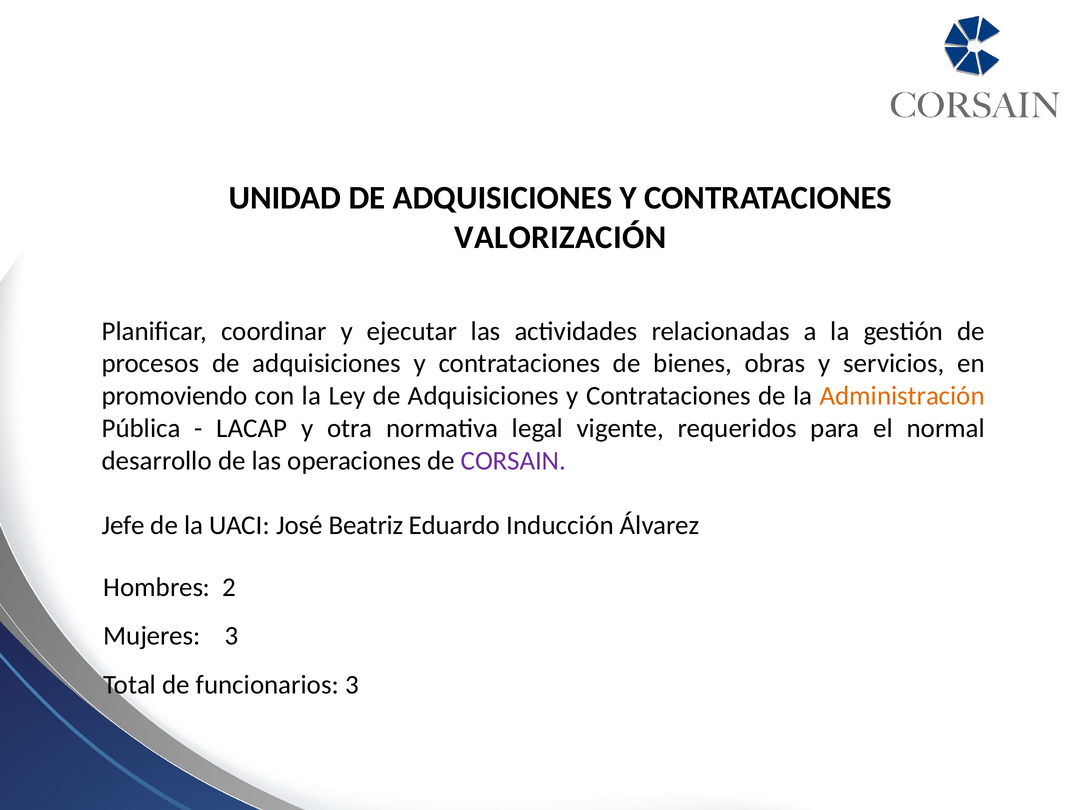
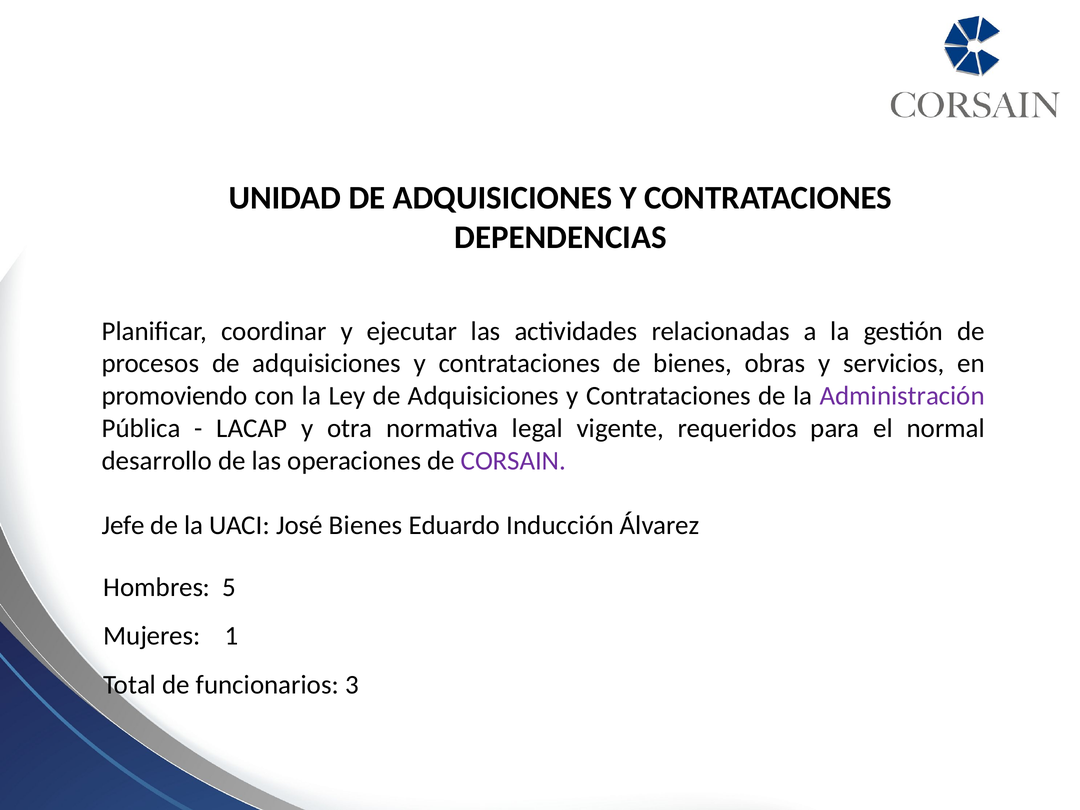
VALORIZACIÓN: VALORIZACIÓN -> DEPENDENCIAS (561, 237)
Administración colour: orange -> purple (902, 396)
José Beatriz: Beatriz -> Bienes (366, 526)
2: 2 -> 5 (229, 587)
Mujeres 3: 3 -> 1 (232, 636)
